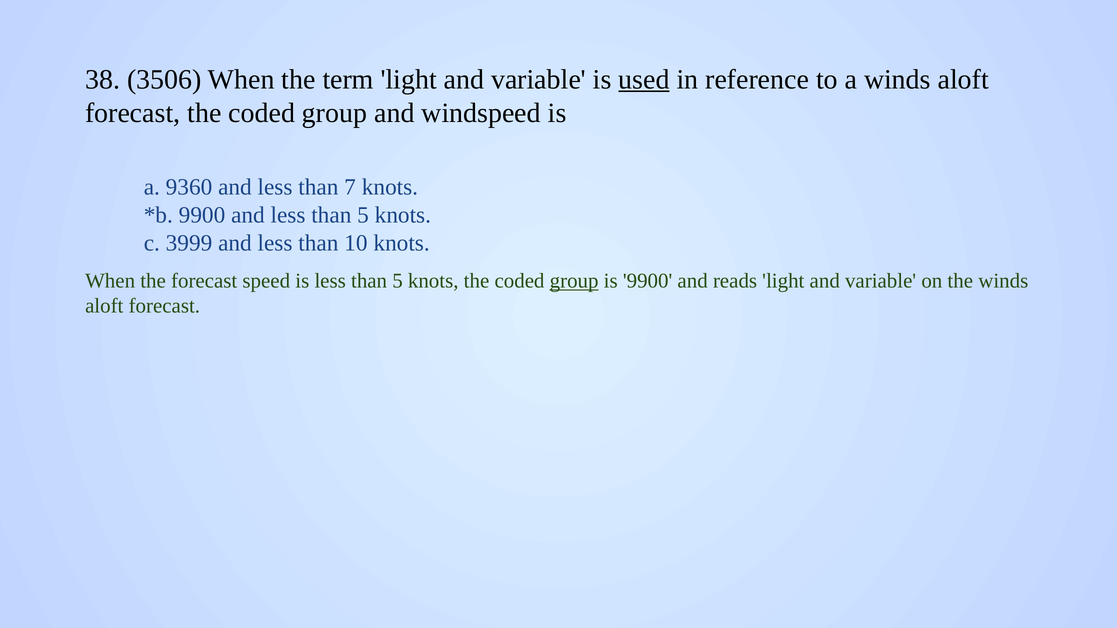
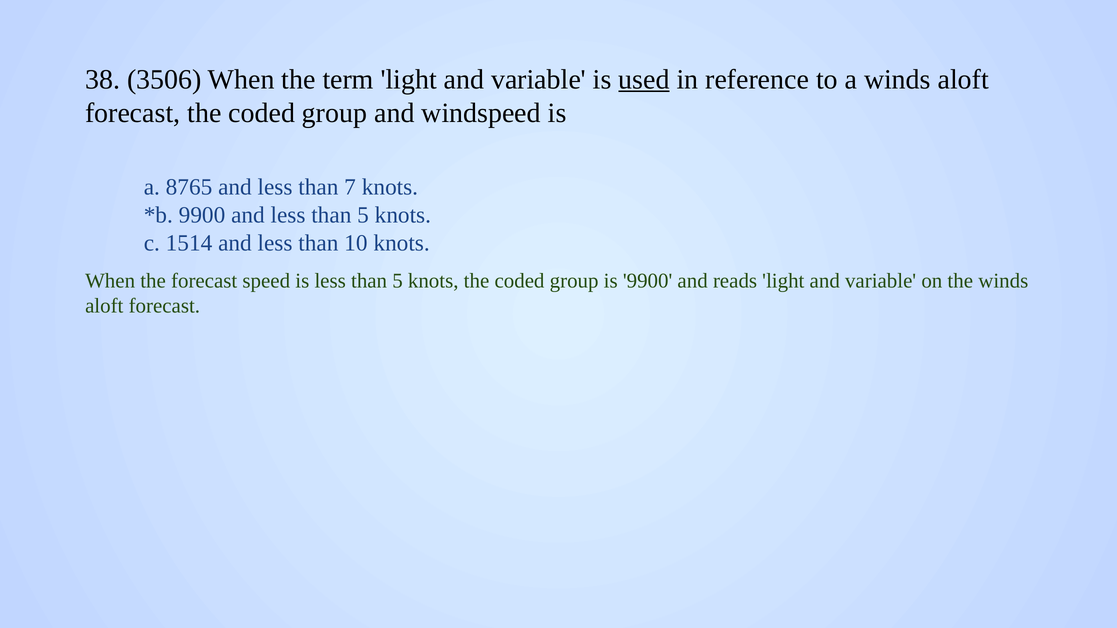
9360: 9360 -> 8765 (189, 187)
3999: 3999 -> 1514 (189, 243)
group underline: present -> none (574, 281)
